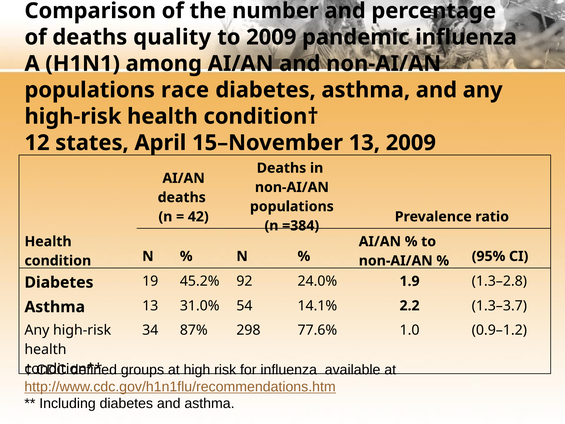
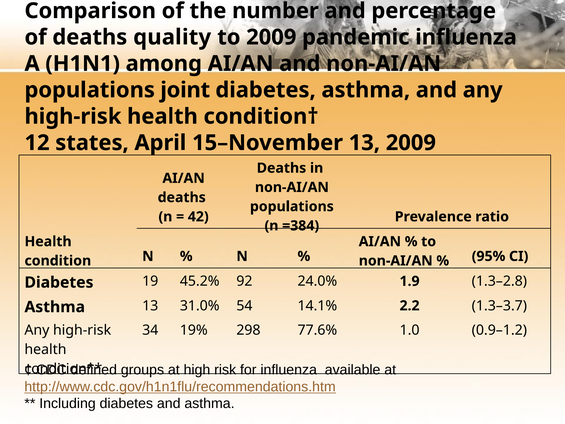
race: race -> joint (185, 90)
87%: 87% -> 19% (194, 330)
